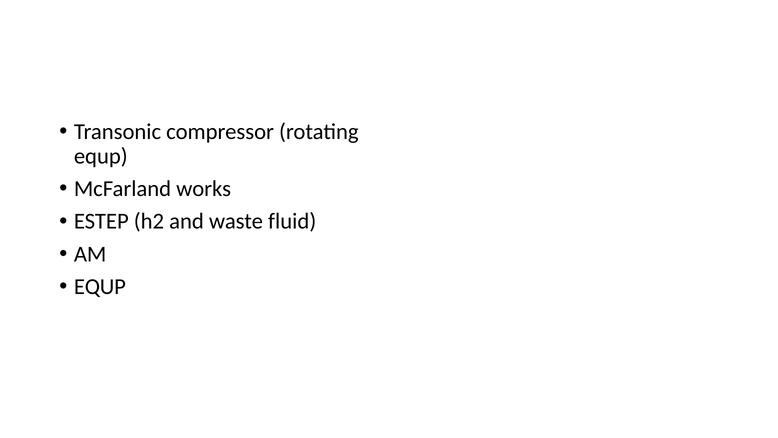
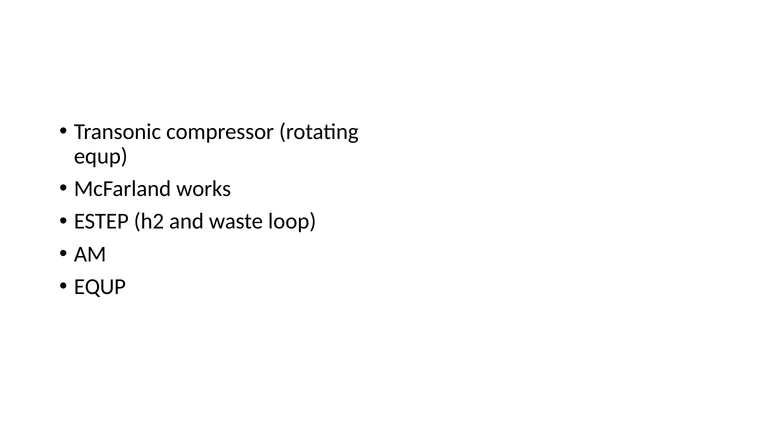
fluid: fluid -> loop (292, 221)
